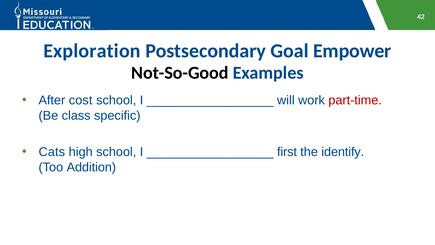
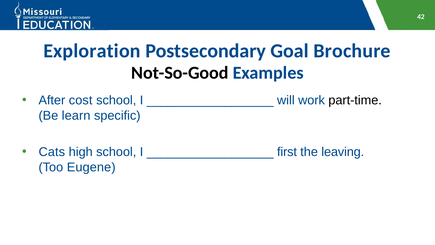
Empower: Empower -> Brochure (352, 51)
part-time colour: red -> black (355, 100)
class: class -> learn (76, 115)
identify: identify -> leaving (343, 152)
Addition: Addition -> Eugene (91, 167)
